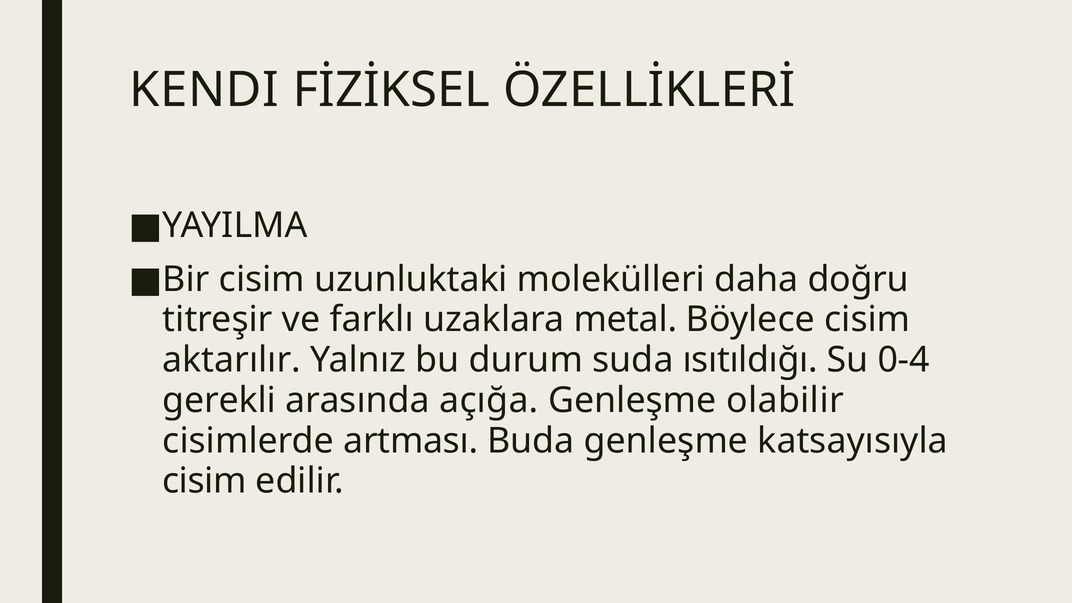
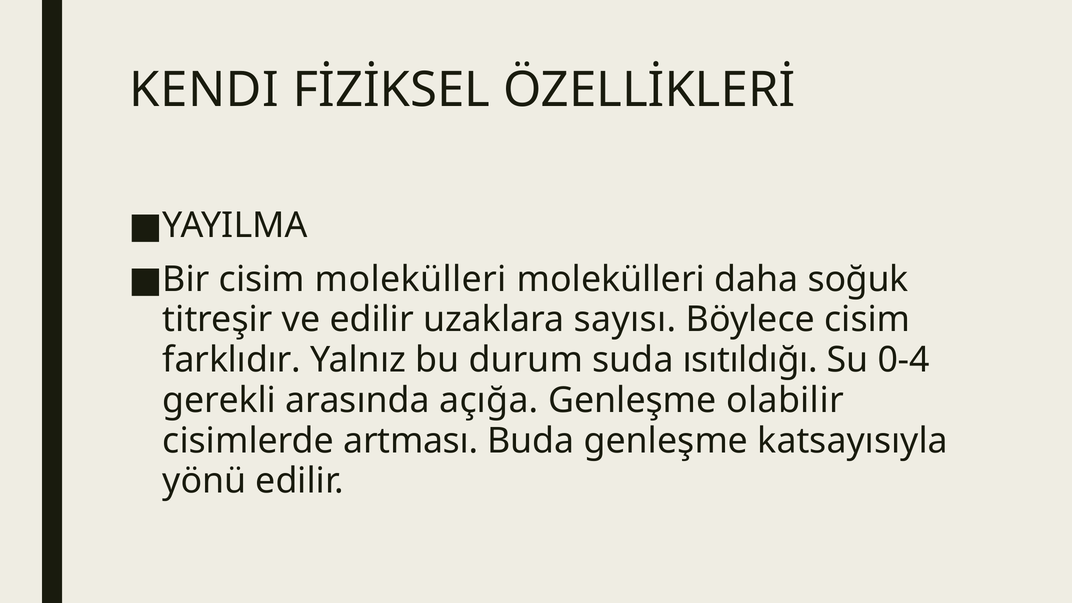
cisim uzunluktaki: uzunluktaki -> molekülleri (411, 279)
doğru: doğru -> soğuk (858, 279)
ve farklı: farklı -> edilir (372, 320)
metal: metal -> sayısı (625, 320)
aktarılır: aktarılır -> farklıdır (232, 360)
cisim: cisim -> yönü (204, 481)
